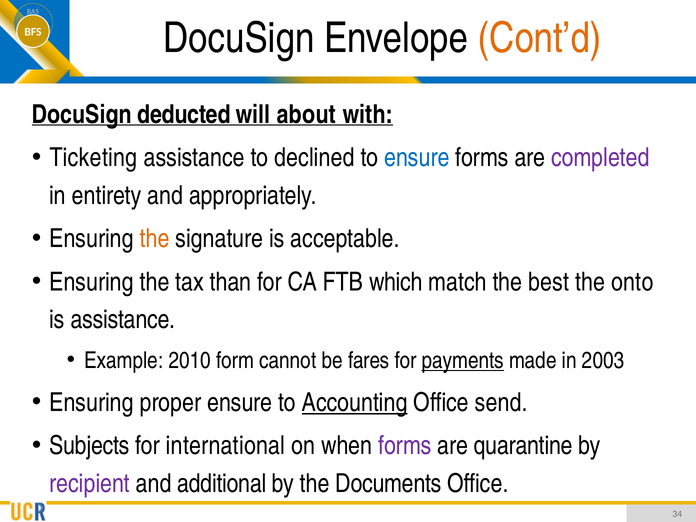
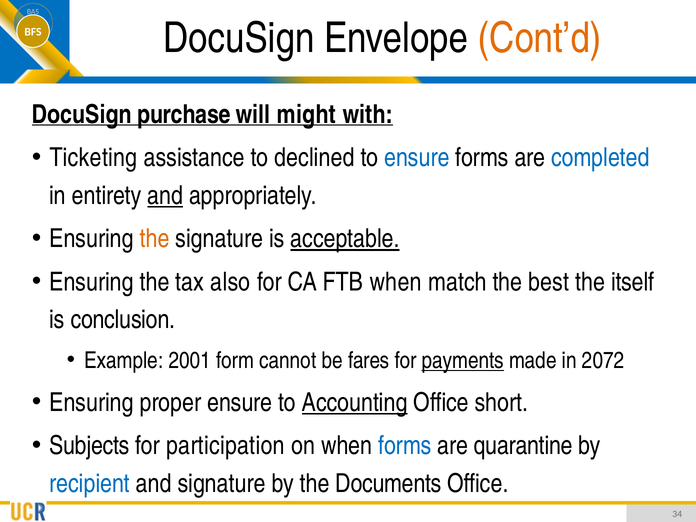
deducted: deducted -> purchase (184, 114)
about: about -> might (306, 114)
completed colour: purple -> blue (600, 158)
and underline: none -> present (165, 195)
acceptable underline: none -> present (345, 239)
than: than -> also (230, 282)
FTB which: which -> when (396, 282)
onto: onto -> itself (633, 282)
is assistance: assistance -> conclusion (123, 320)
2010: 2010 -> 2001 (190, 361)
2003: 2003 -> 2072 (603, 361)
send: send -> short (501, 402)
international: international -> participation (226, 446)
forms colour: purple -> blue (405, 446)
recipient colour: purple -> blue (90, 483)
and additional: additional -> signature (222, 483)
